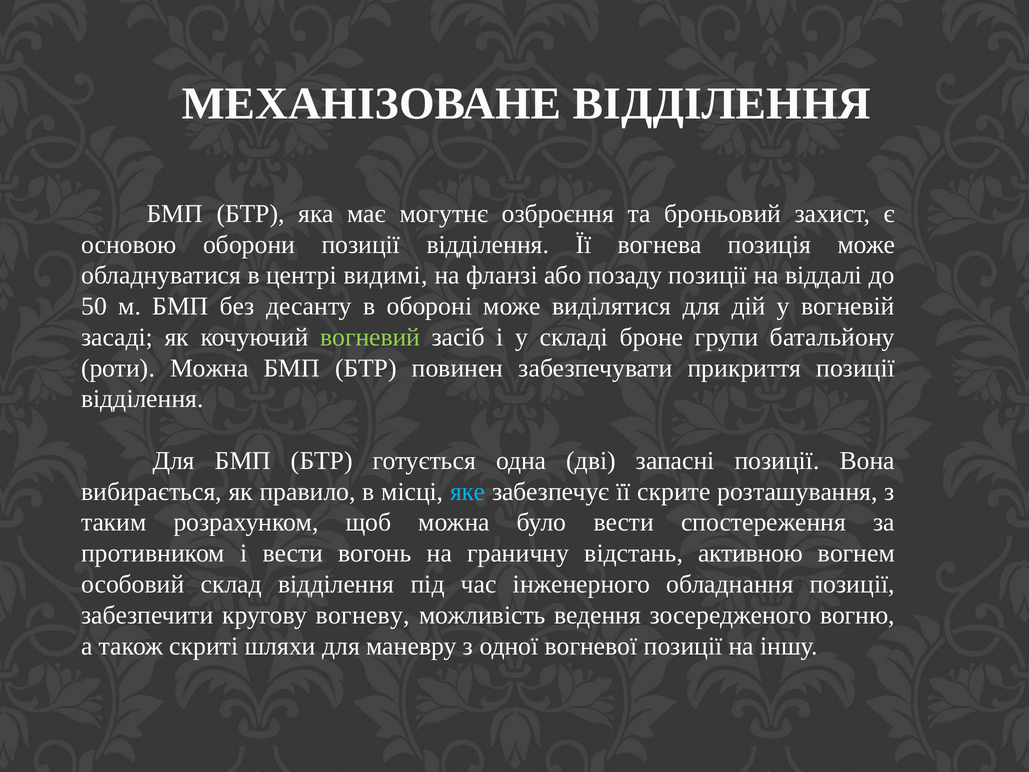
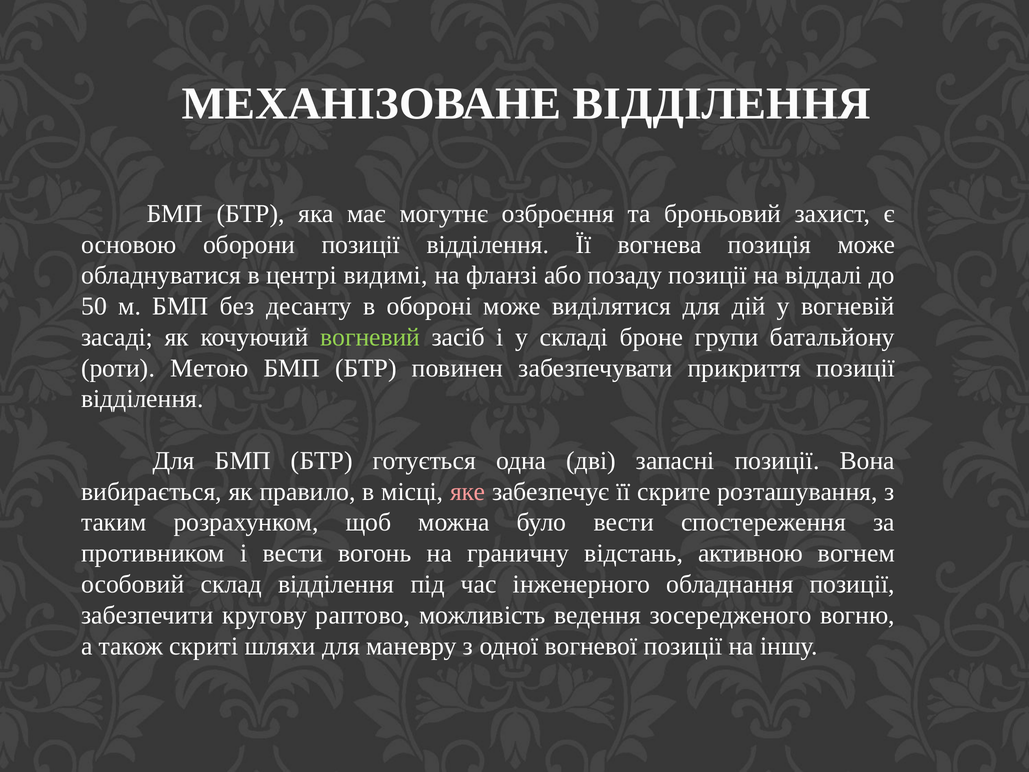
роти Можна: Можна -> Метою (209, 368)
яке colour: light blue -> pink (468, 491)
вогневу: вогневу -> раптово (363, 615)
